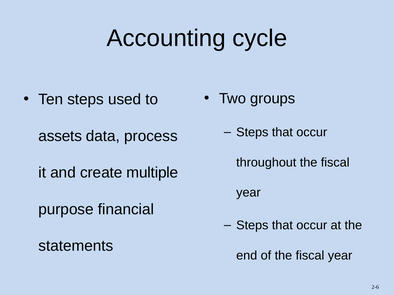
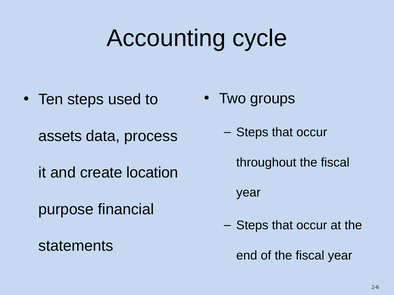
multiple: multiple -> location (152, 173)
